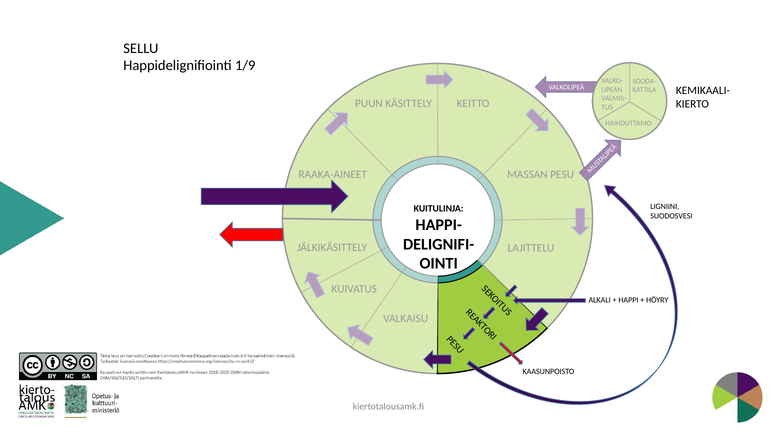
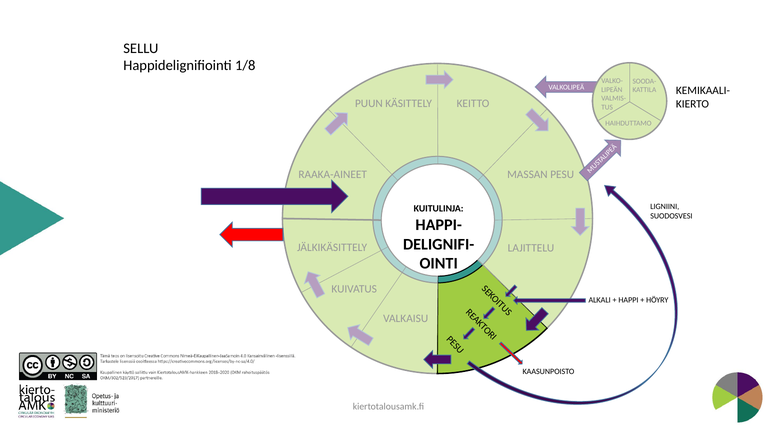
1/9: 1/9 -> 1/8 (245, 66)
